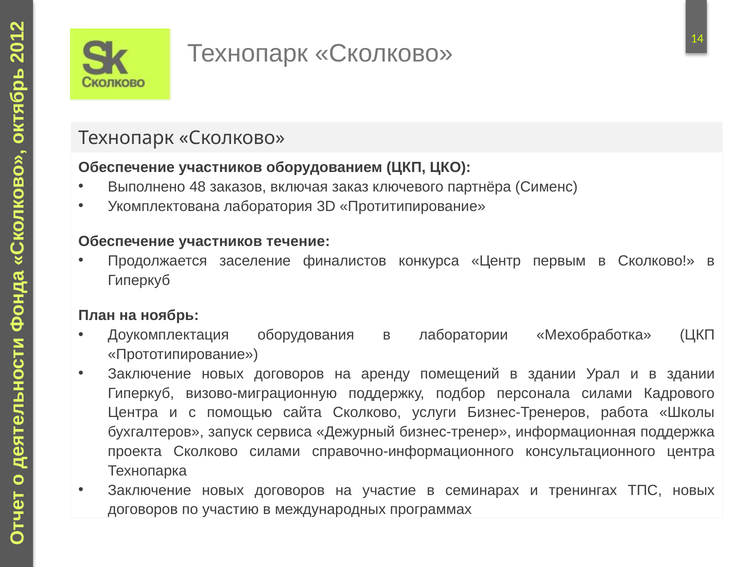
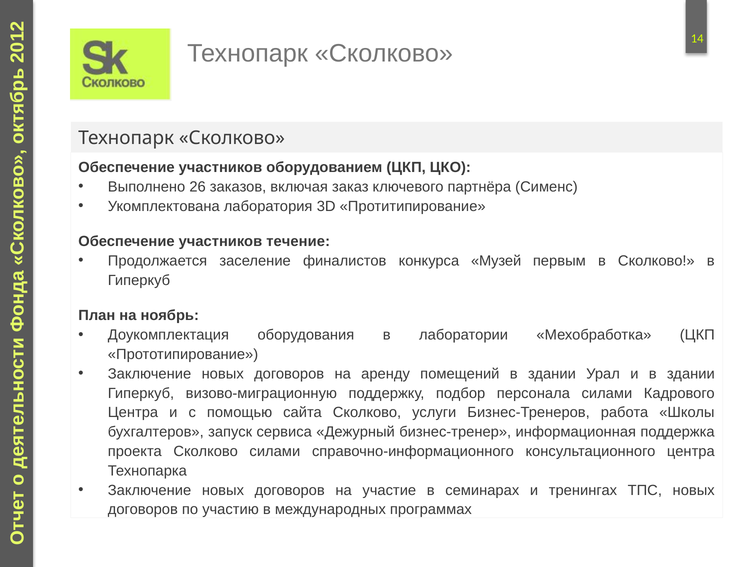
48: 48 -> 26 (198, 187)
Центр: Центр -> Музей (496, 261)
